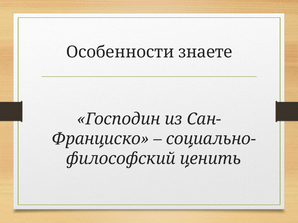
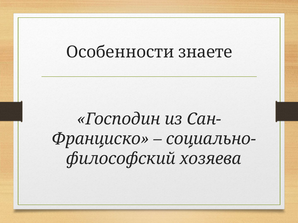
ценить: ценить -> хозяева (211, 159)
